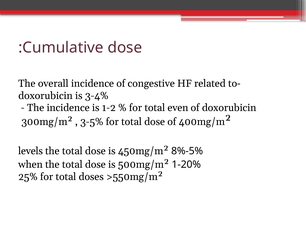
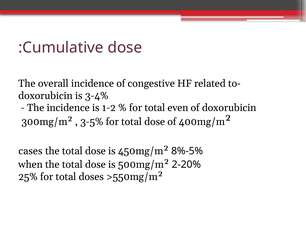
levels: levels -> cases (30, 151)
1-20%: 1-20% -> 2-20% (186, 165)
